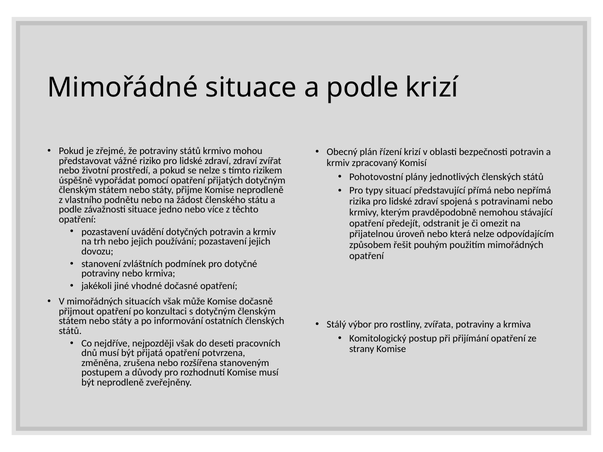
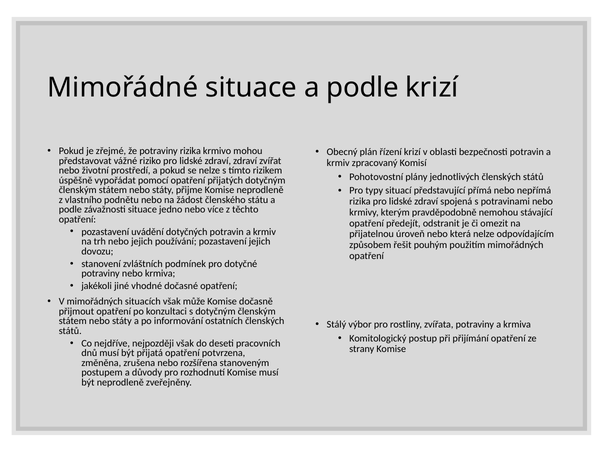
potraviny států: států -> rizika (190, 151)
